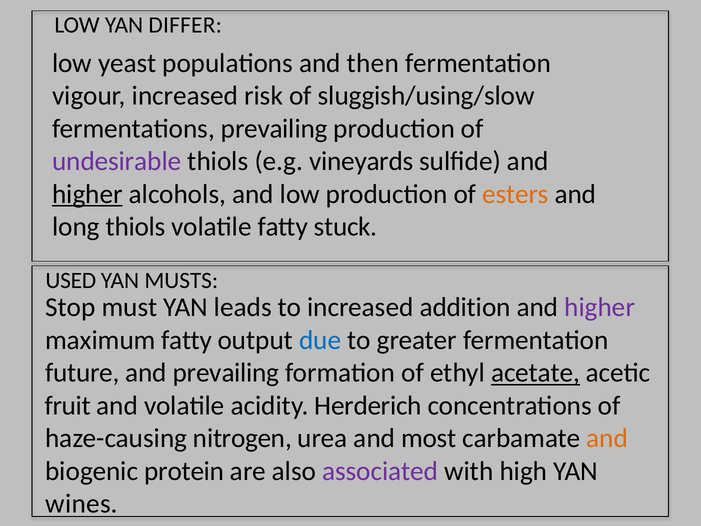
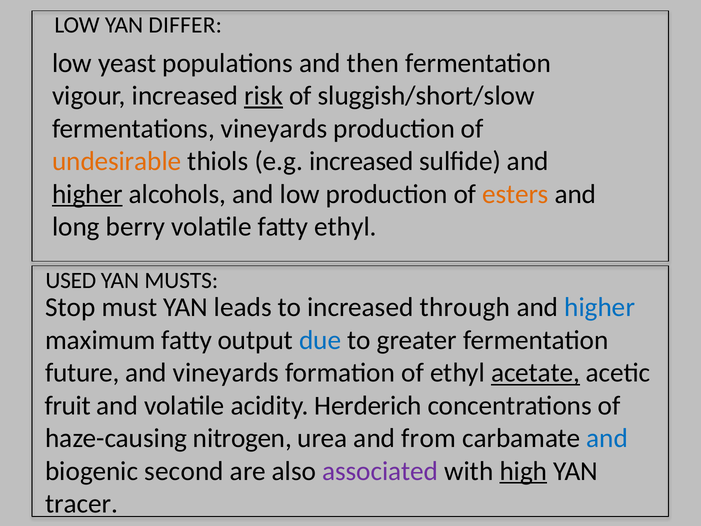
risk underline: none -> present (264, 96)
sluggish/using/slow: sluggish/using/slow -> sluggish/short/slow (426, 96)
fermentations prevailing: prevailing -> vineyards (274, 128)
undesirable colour: purple -> orange (117, 161)
e.g vineyards: vineyards -> increased (361, 161)
long thiols: thiols -> berry (136, 227)
fatty stuck: stuck -> ethyl (345, 227)
addition: addition -> through (465, 307)
higher colour: purple -> blue (600, 307)
and prevailing: prevailing -> vineyards (226, 373)
most: most -> from (429, 438)
and colour: orange -> blue (607, 438)
protein: protein -> second (184, 471)
high underline: none -> present (523, 471)
wines: wines -> tracer (82, 504)
